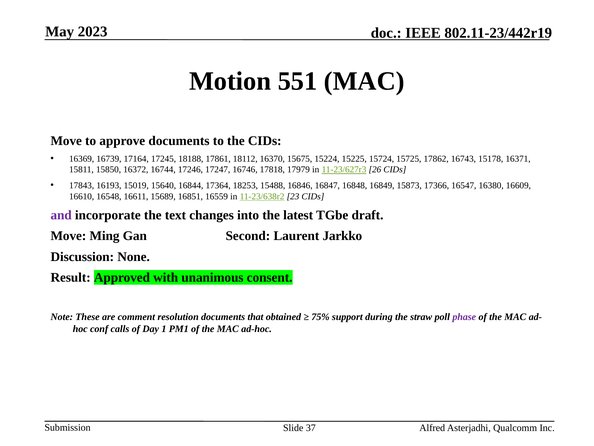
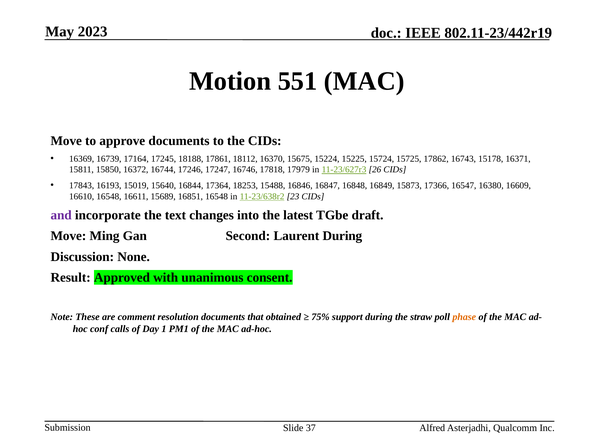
16851 16559: 16559 -> 16548 (217, 196)
Laurent Jarkko: Jarkko -> During (342, 236)
phase colour: purple -> orange (464, 317)
